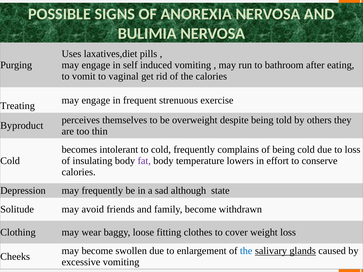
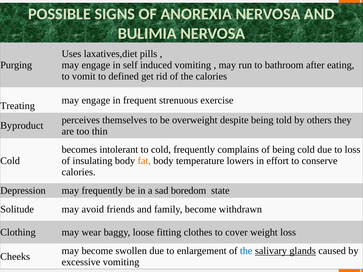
vaginal: vaginal -> defined (124, 76)
fat colour: purple -> orange (144, 161)
although: although -> boredom (189, 191)
